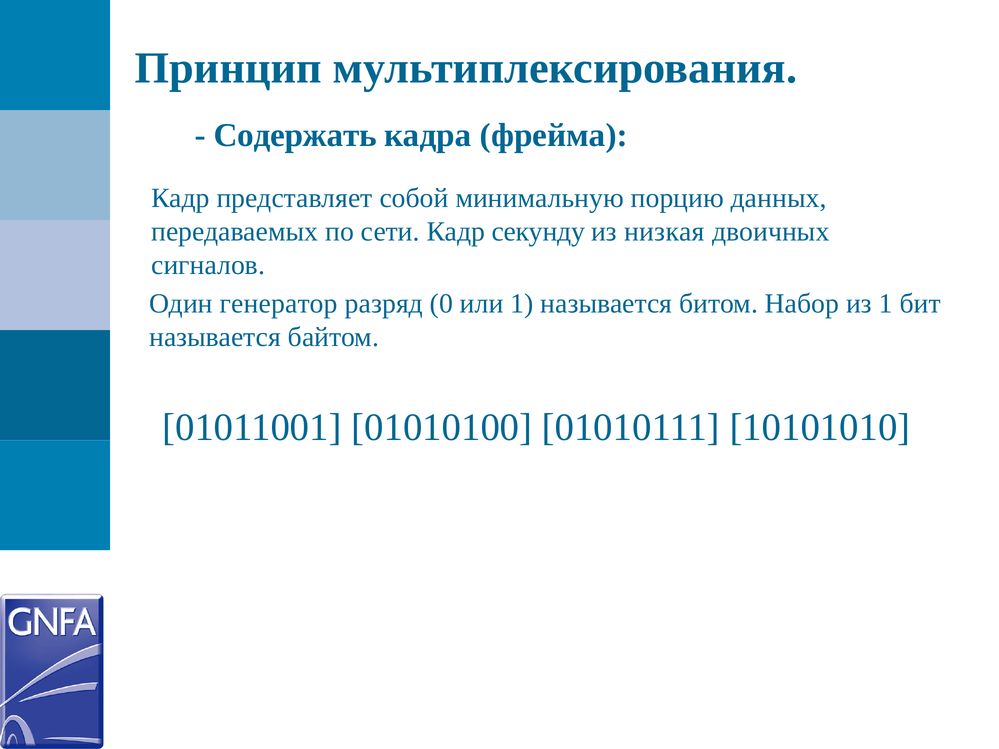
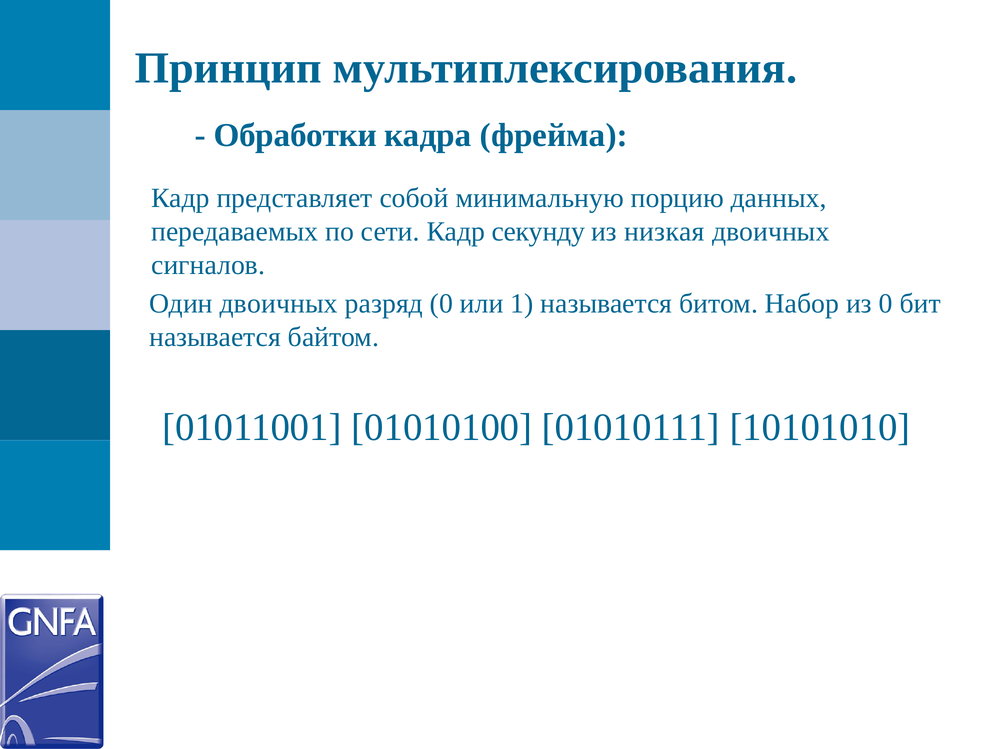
Содержать: Содержать -> Обработки (295, 135)
Один генератор: генератор -> двоичных (279, 304)
из 1: 1 -> 0 (886, 304)
